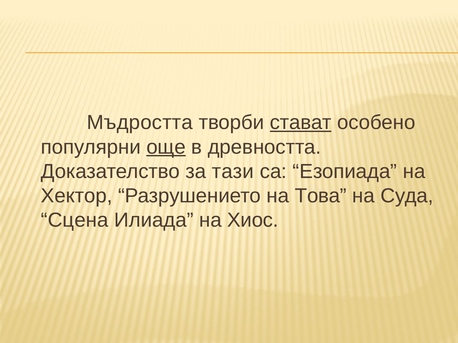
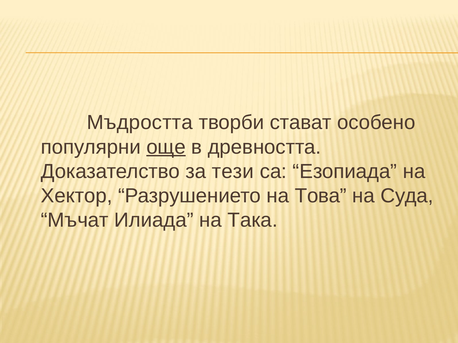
стават underline: present -> none (301, 123)
тази: тази -> тези (233, 172)
Сцена: Сцена -> Мъчат (75, 221)
Хиос: Хиос -> Така (253, 221)
